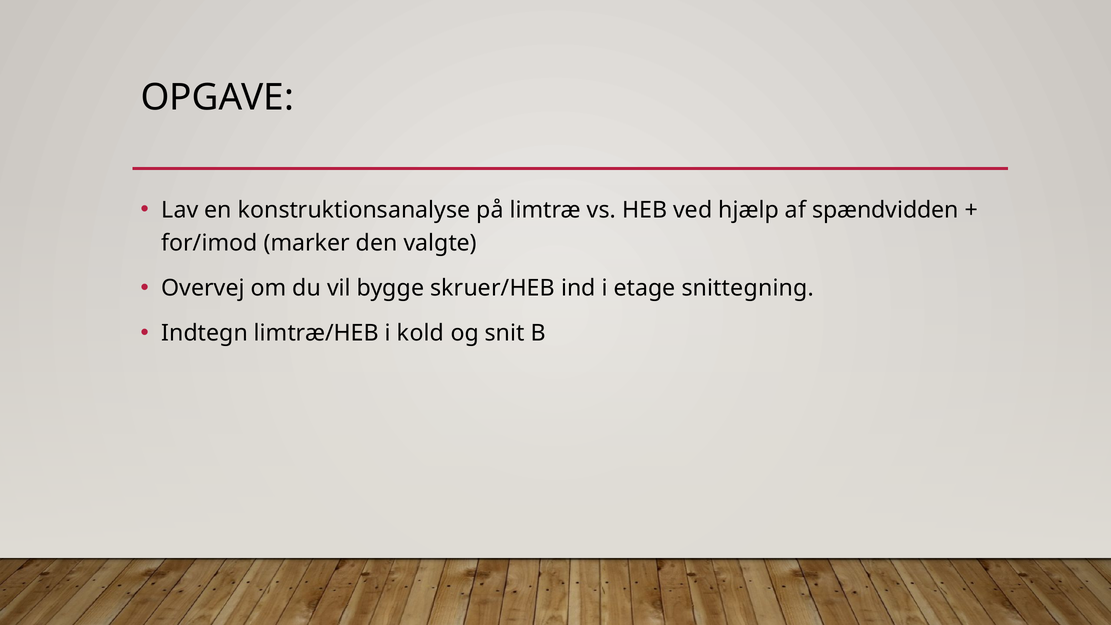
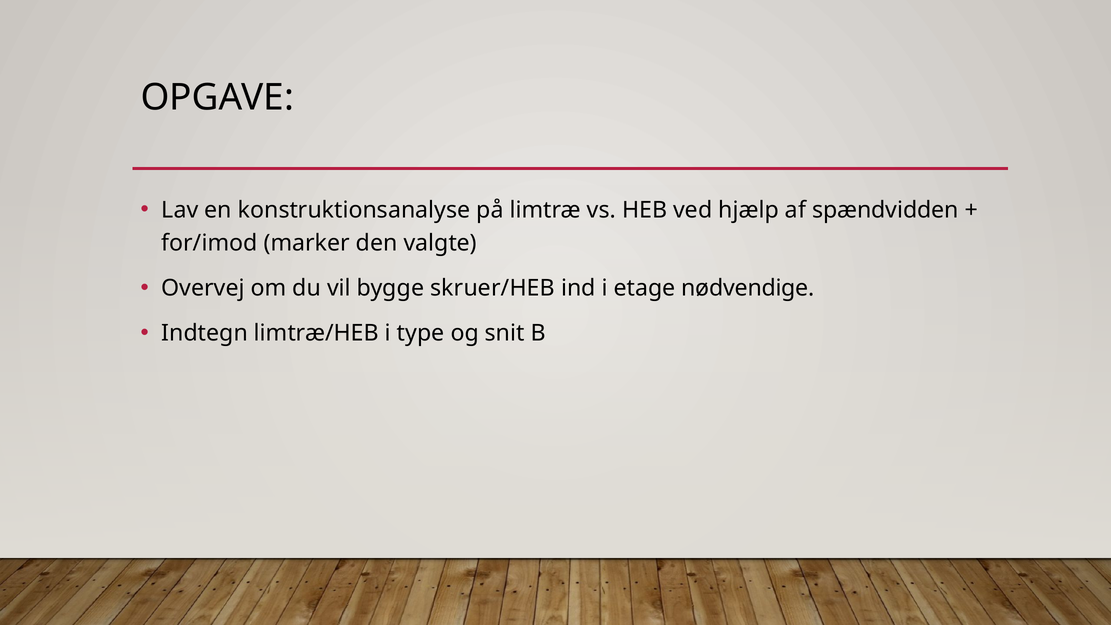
snittegning: snittegning -> nødvendige (748, 288)
kold: kold -> type (421, 333)
